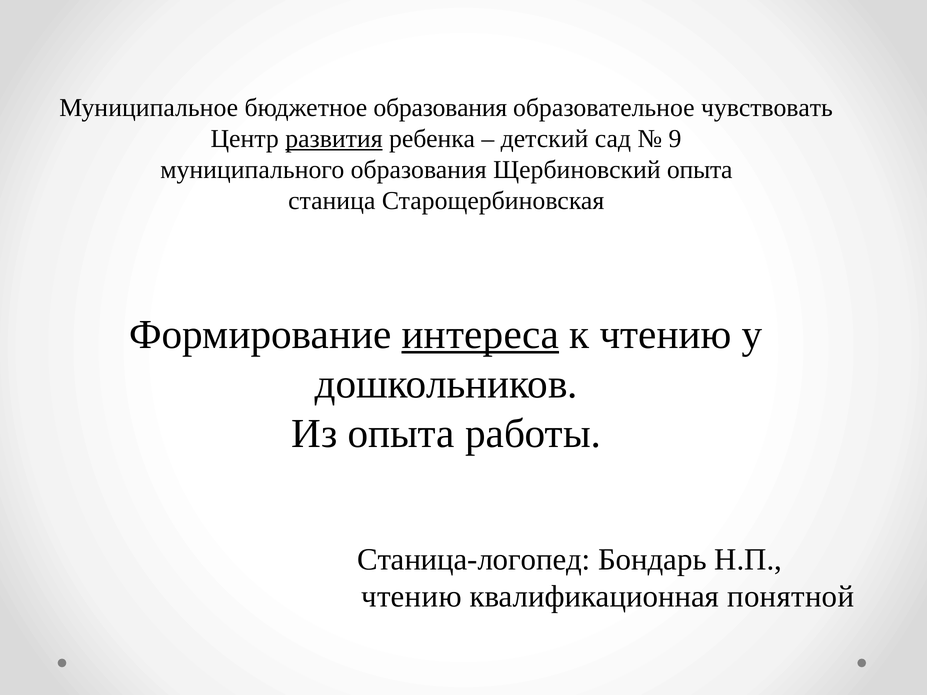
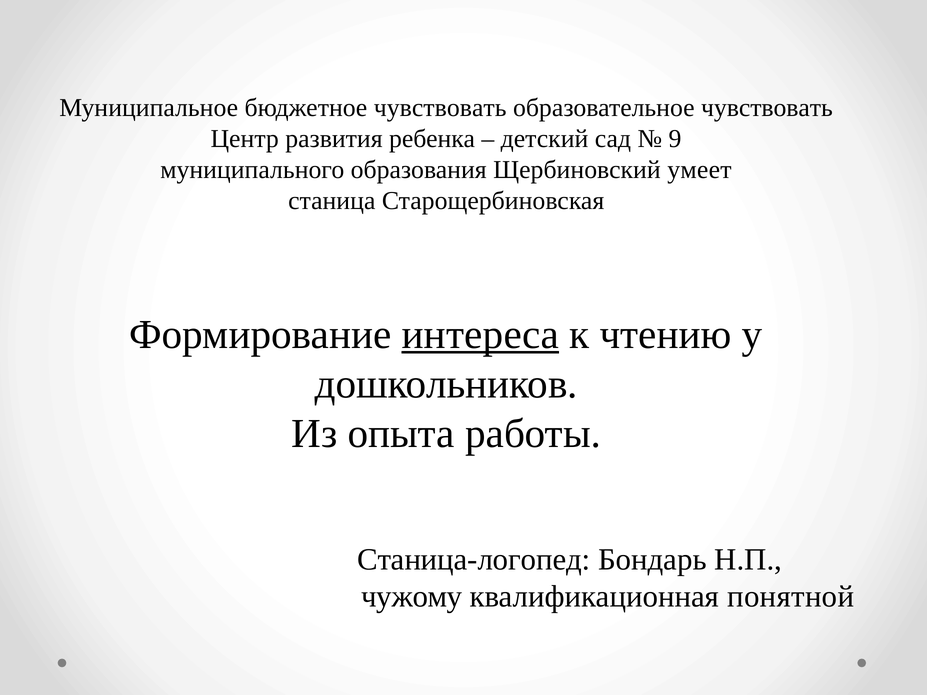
бюджетное образования: образования -> чувствовать (440, 108)
развития underline: present -> none (334, 139)
Щербиновский опыта: опыта -> умеет (699, 170)
чтению: чтению -> чужому (412, 597)
